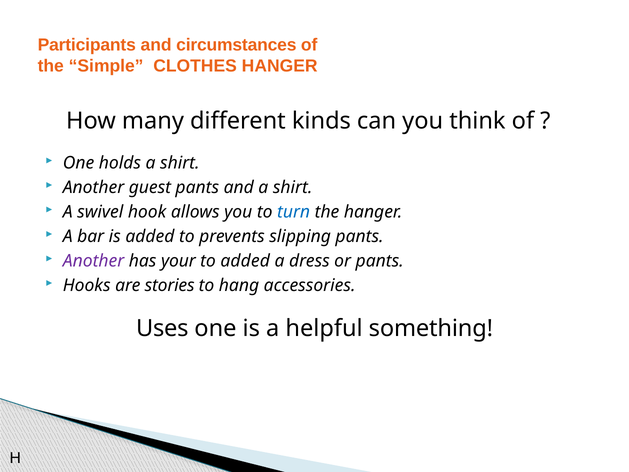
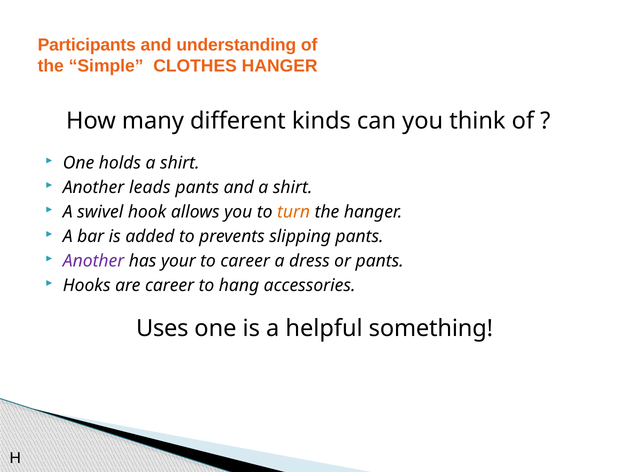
circumstances: circumstances -> understanding (236, 45)
guest: guest -> leads (150, 188)
turn colour: blue -> orange (294, 212)
to added: added -> career (245, 261)
are stories: stories -> career (170, 285)
